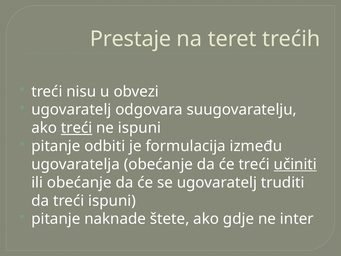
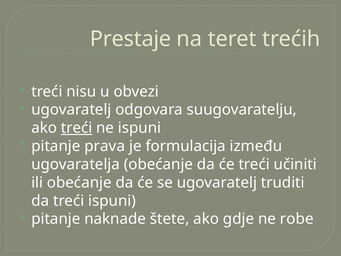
odbiti: odbiti -> prava (105, 146)
učiniti underline: present -> none (295, 164)
inter: inter -> robe (297, 219)
